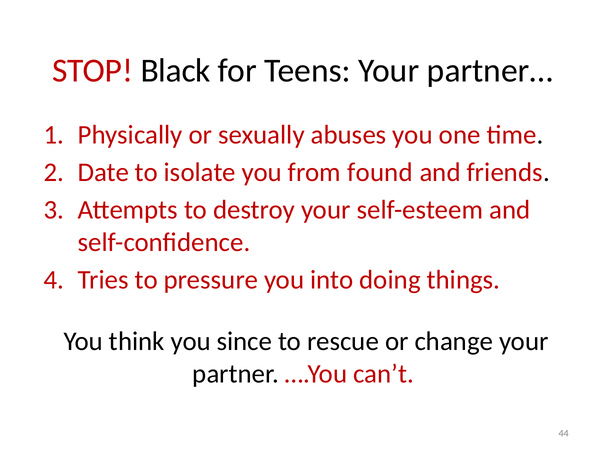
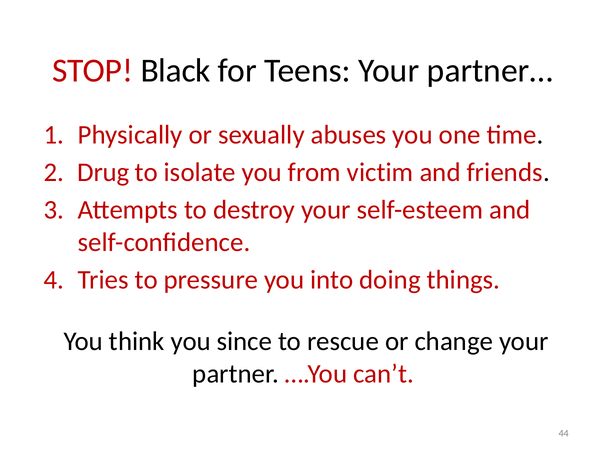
Date: Date -> Drug (103, 172)
found: found -> victim (380, 172)
